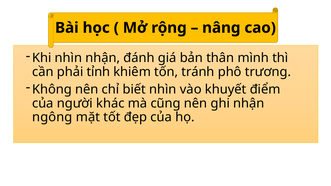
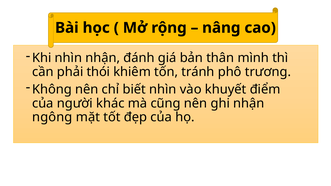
tỉnh: tỉnh -> thói (98, 72)
